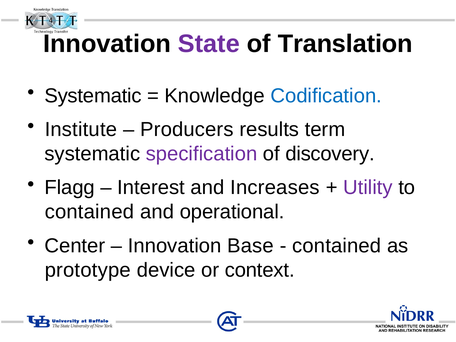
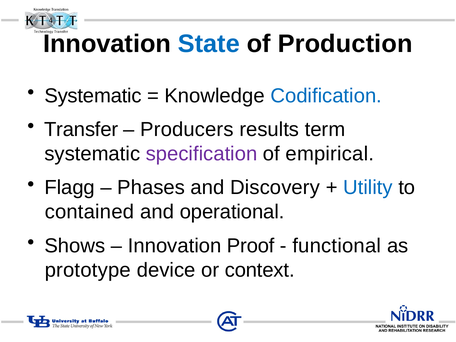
State colour: purple -> blue (209, 44)
Translation: Translation -> Production (345, 44)
Institute: Institute -> Transfer (81, 129)
discovery: discovery -> empirical (330, 154)
Interest: Interest -> Phases (151, 188)
Increases: Increases -> Discovery (275, 188)
Utility colour: purple -> blue (368, 188)
Center: Center -> Shows (75, 246)
Base: Base -> Proof (251, 246)
contained: contained -> functional (337, 246)
